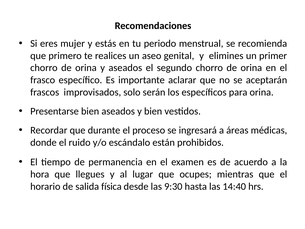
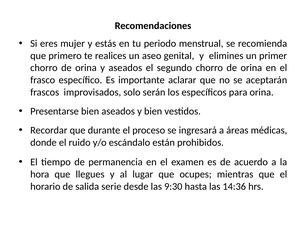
física: física -> serie (111, 186)
14:40: 14:40 -> 14:36 (234, 186)
